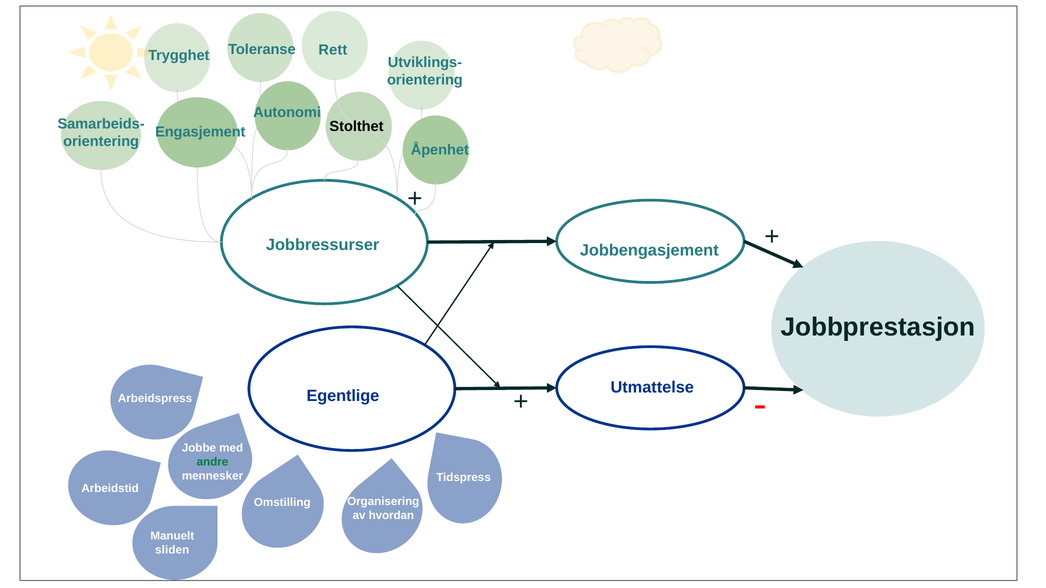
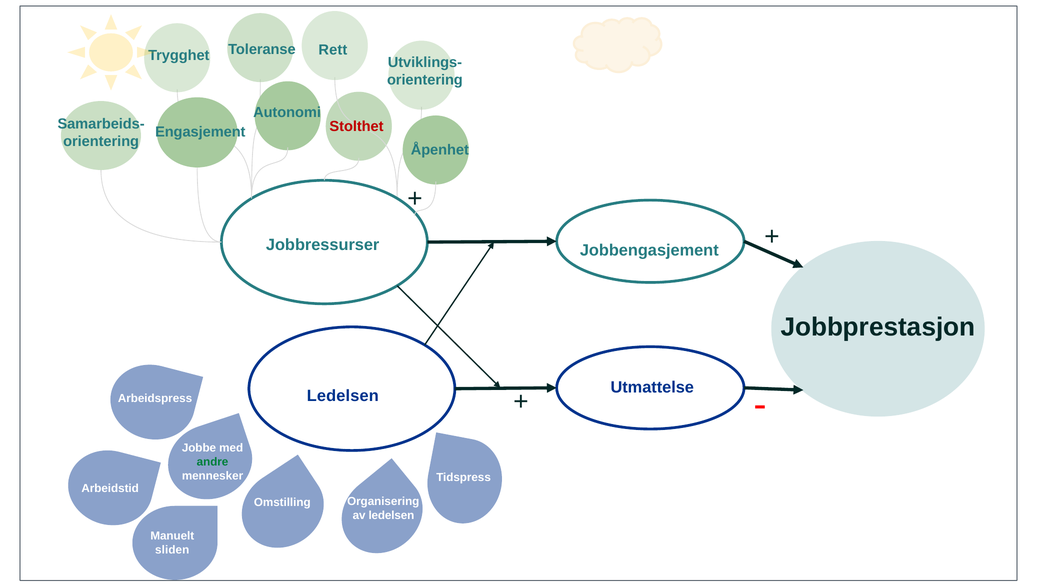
Stolthet colour: black -> red (357, 127)
Egentlige: Egentlige -> Ledelsen (343, 396)
av hvordan: hvordan -> ledelsen (391, 516)
